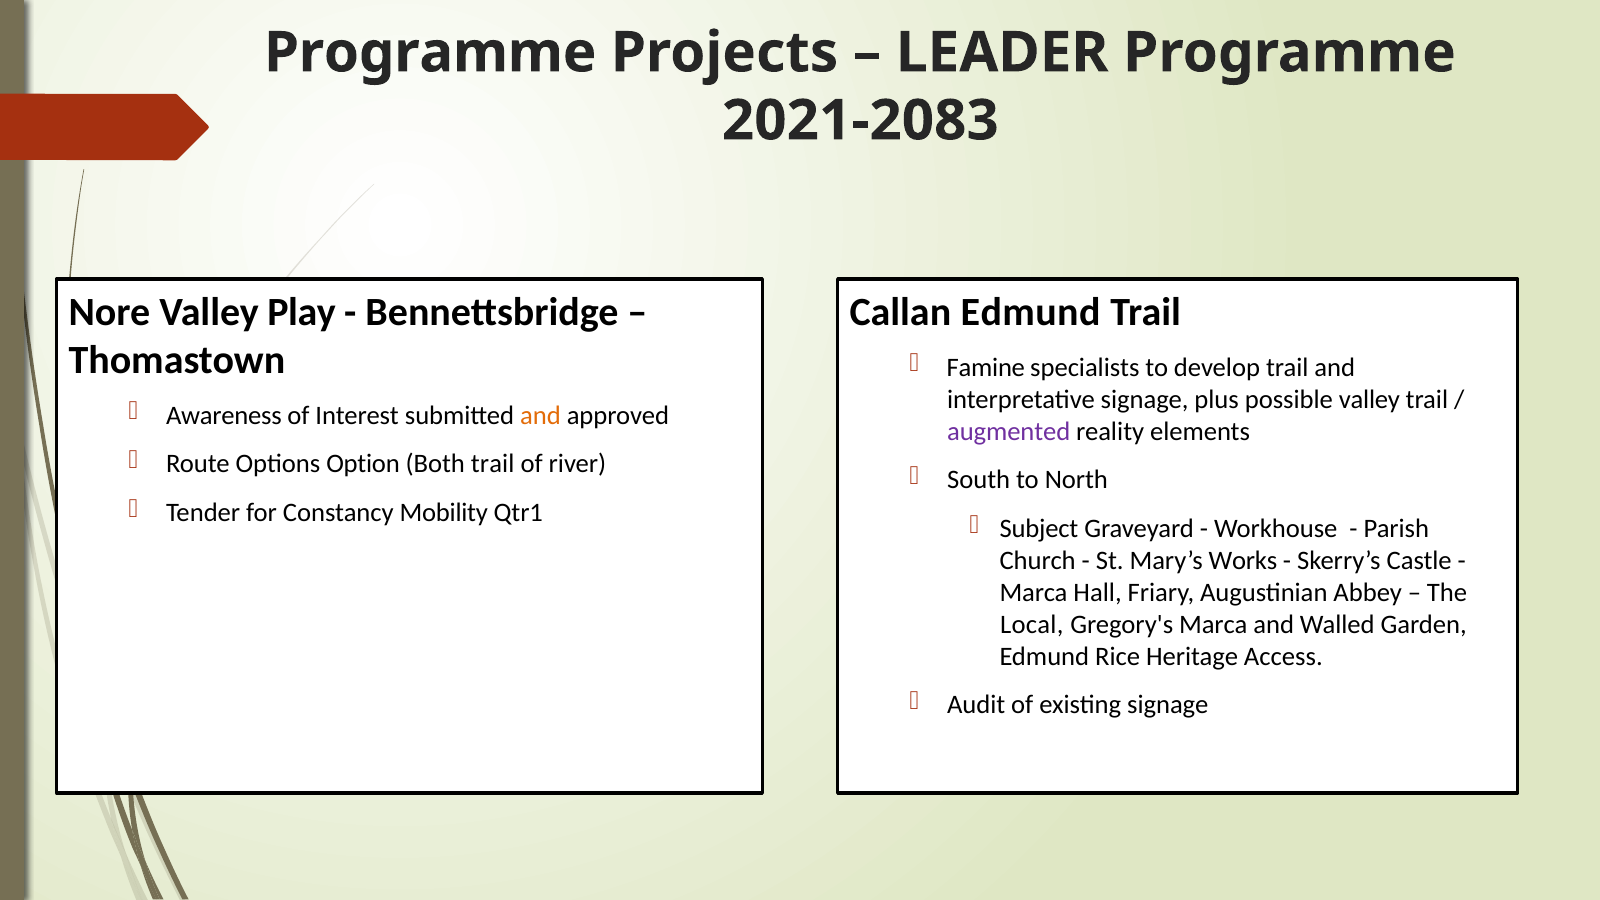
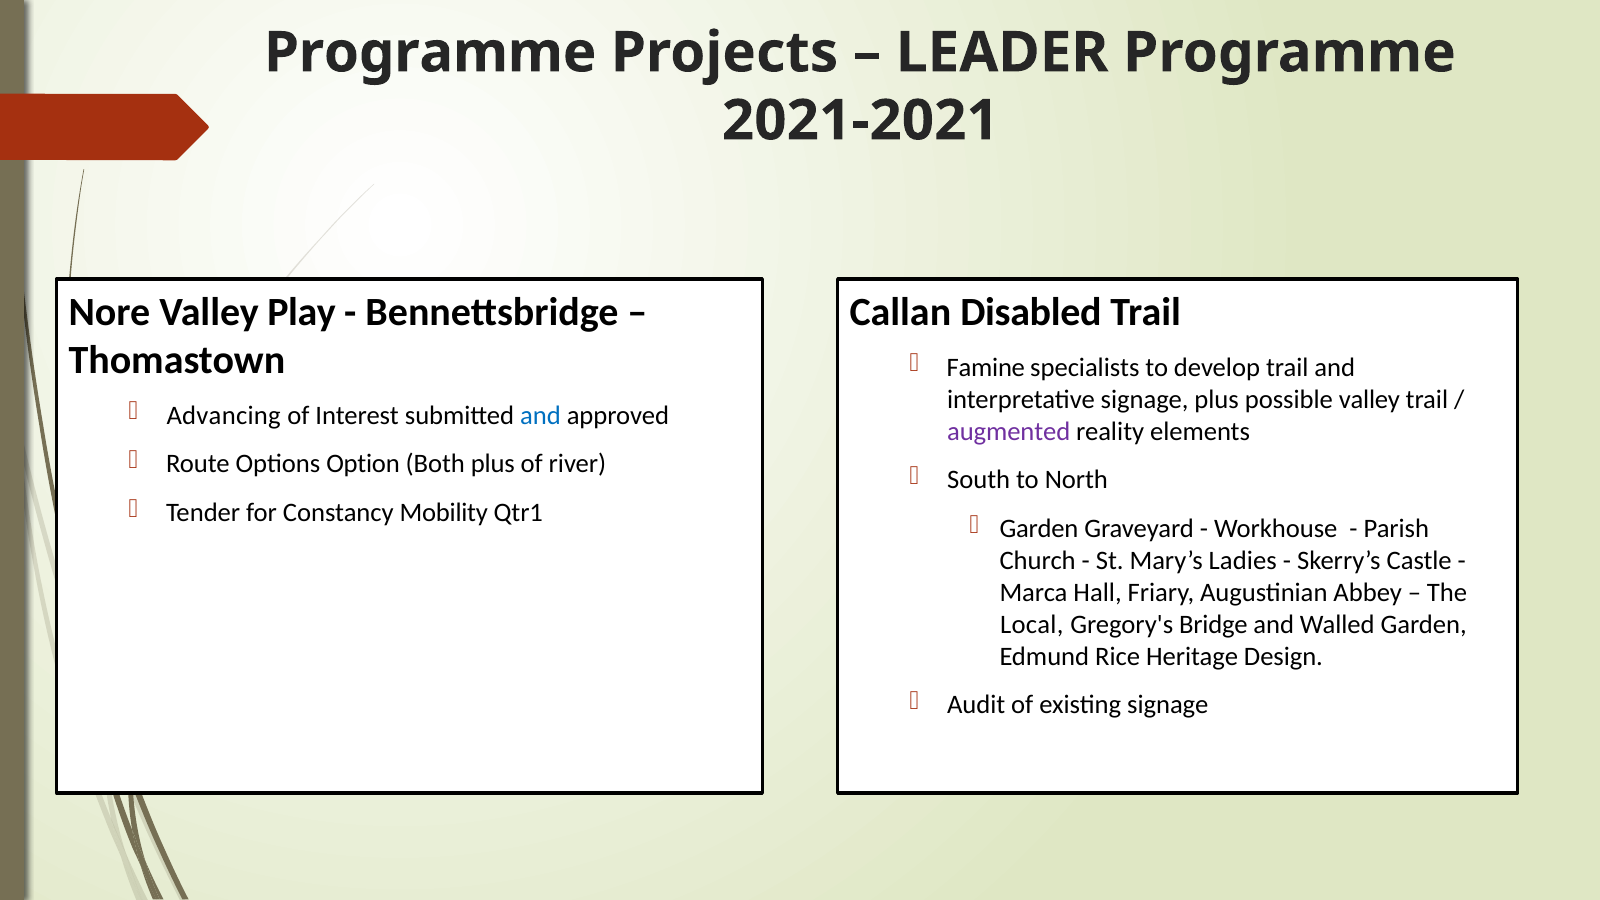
2021-2083: 2021-2083 -> 2021-2021 (860, 121)
Callan Edmund: Edmund -> Disabled (1031, 312)
Awareness: Awareness -> Advancing (224, 416)
and colour: orange -> blue (540, 416)
Both trail: trail -> plus (493, 464)
Subject: Subject -> Garden (1039, 529)
Works: Works -> Ladies (1243, 561)
Gregory's Marca: Marca -> Bridge (1213, 624)
Access: Access -> Design (1283, 656)
